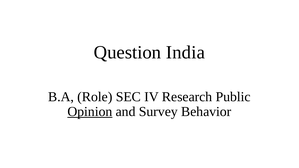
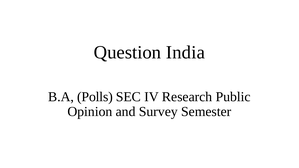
Role: Role -> Polls (95, 97)
Opinion underline: present -> none (90, 112)
Behavior: Behavior -> Semester (206, 112)
